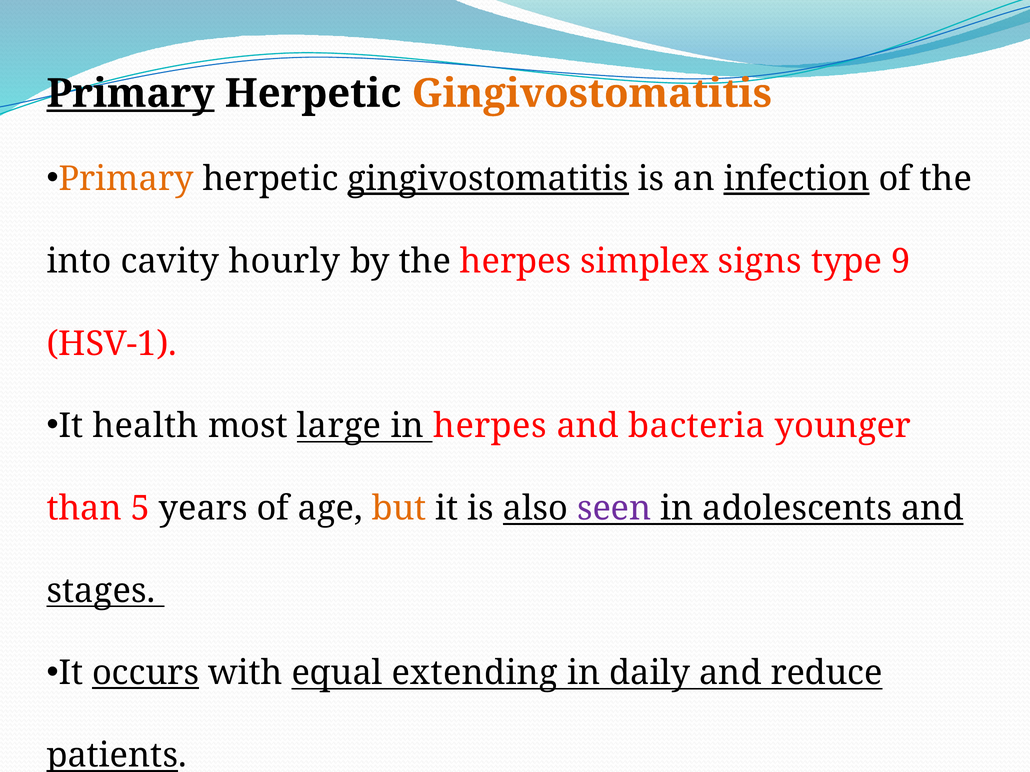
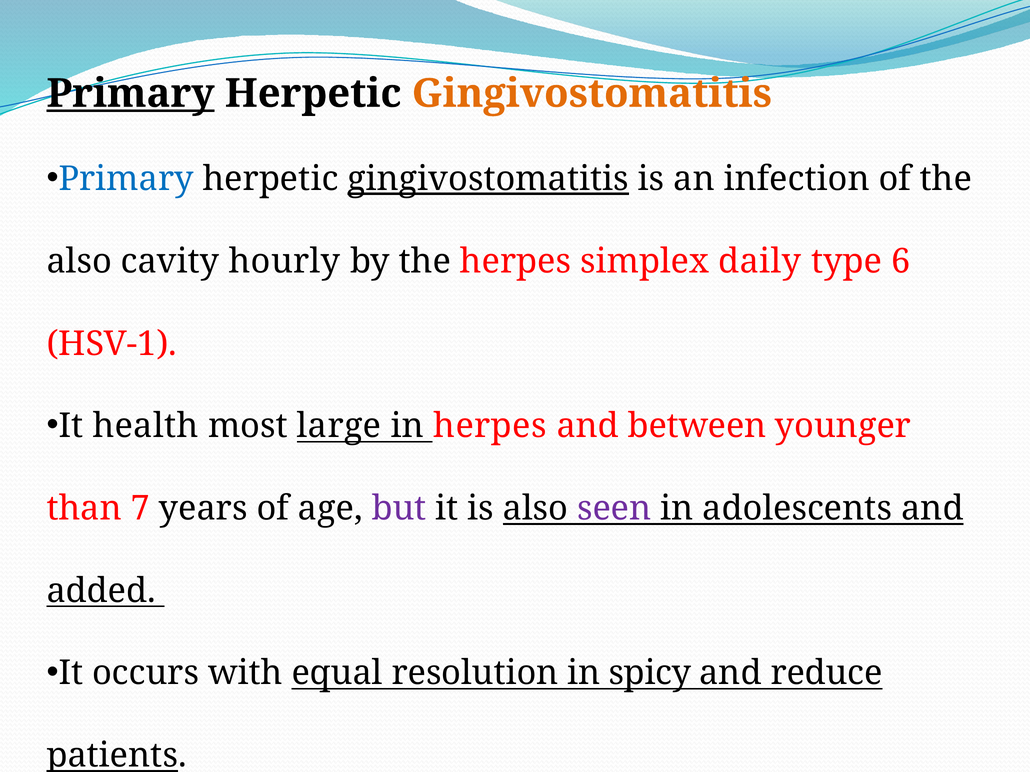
Primary colour: orange -> blue (126, 179)
infection underline: present -> none (797, 179)
into: into -> also (79, 262)
signs: signs -> daily (760, 262)
9: 9 -> 6 (901, 262)
bacteria: bacteria -> between (697, 426)
5: 5 -> 7 (140, 509)
but colour: orange -> purple (399, 509)
stages: stages -> added (101, 591)
occurs underline: present -> none (146, 674)
extending: extending -> resolution (475, 674)
daily: daily -> spicy (650, 674)
